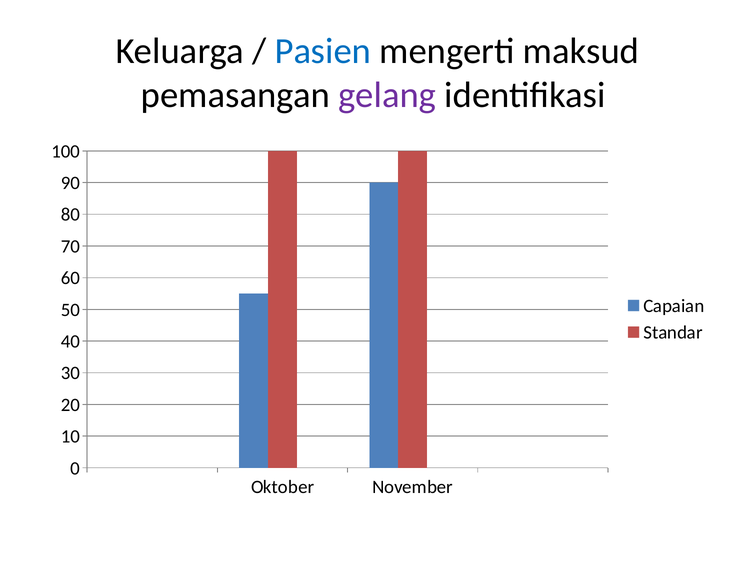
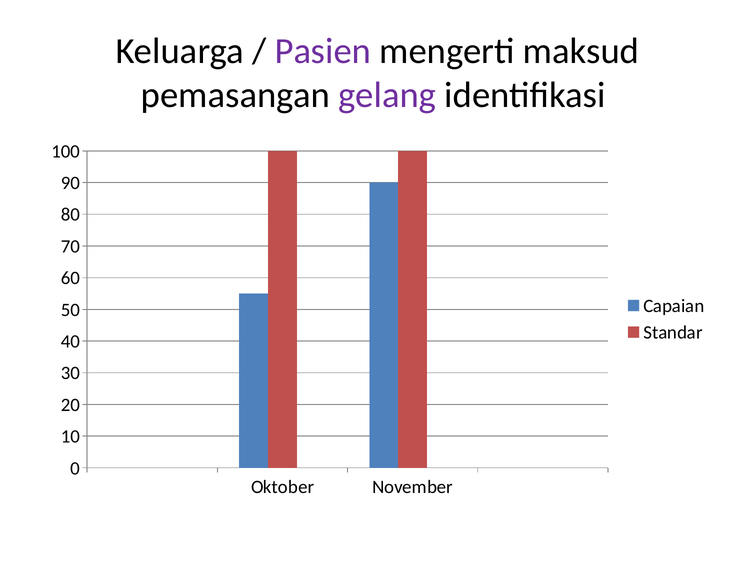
Pasien colour: blue -> purple (323, 51)
